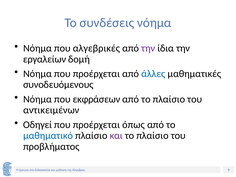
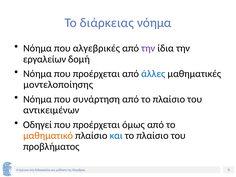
συνδέσεις: συνδέσεις -> διάρκειας (107, 23)
συνοδευόμενους: συνοδευόμενους -> μοντελοποίησης (58, 85)
εκφράσεων: εκφράσεων -> συνάρτηση (96, 99)
όπως: όπως -> όμως (134, 125)
μαθηματικό colour: blue -> orange (48, 136)
και colour: purple -> blue (116, 136)
